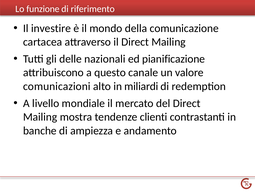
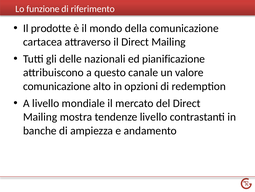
investire: investire -> prodotte (51, 28)
comunicazioni: comunicazioni -> comunicazione (57, 86)
miliardi: miliardi -> opzioni (141, 86)
tendenze clienti: clienti -> livello (154, 117)
